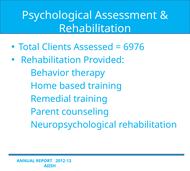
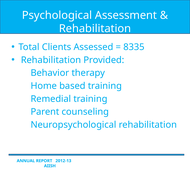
6976: 6976 -> 8335 (134, 47)
